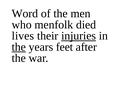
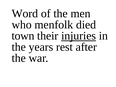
lives: lives -> town (23, 36)
the underline: present -> none (19, 47)
feet: feet -> rest (64, 47)
